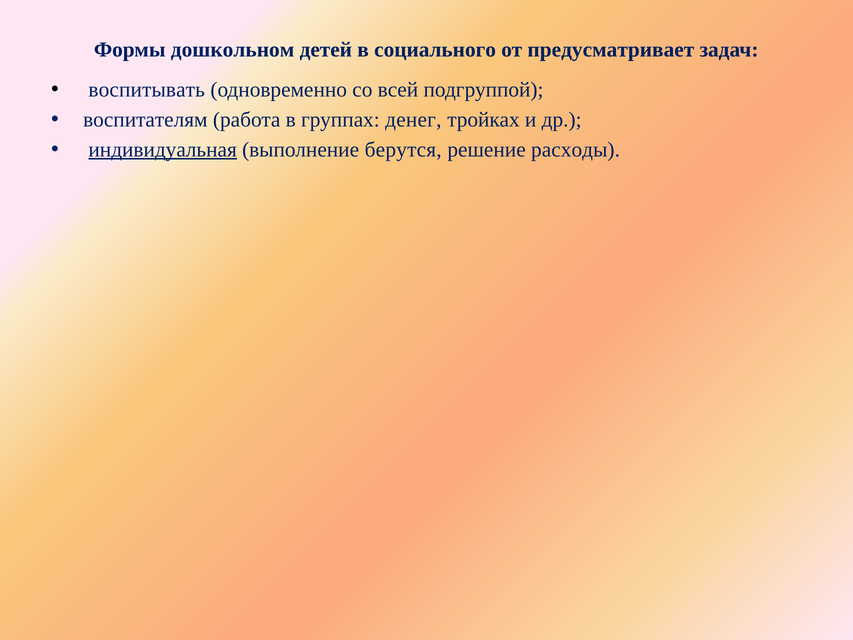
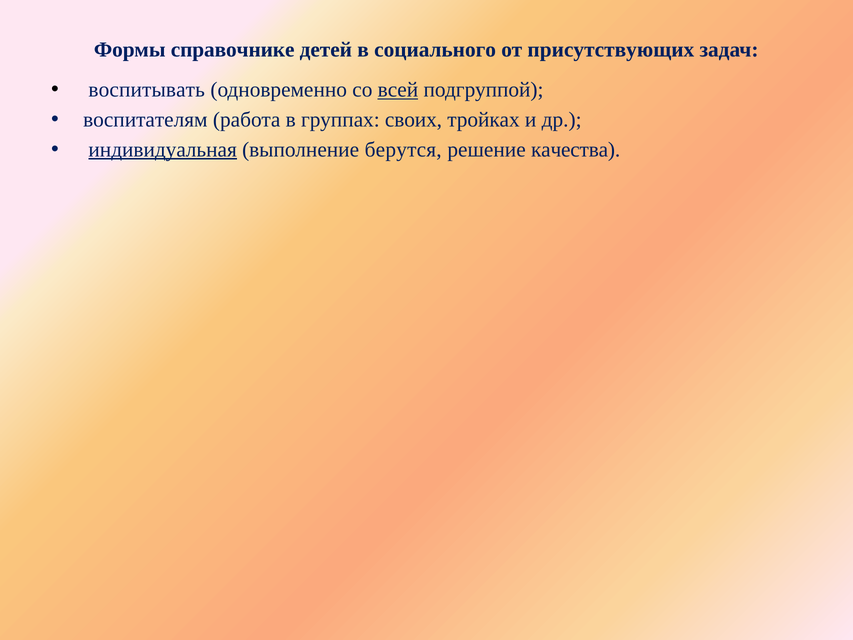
дошкольном: дошкольном -> справочнике (233, 50)
предусматривает: предусматривает -> присутствующих (611, 50)
всей underline: none -> present (398, 90)
денег: денег -> своих (414, 120)
расходы: расходы -> качества (576, 150)
